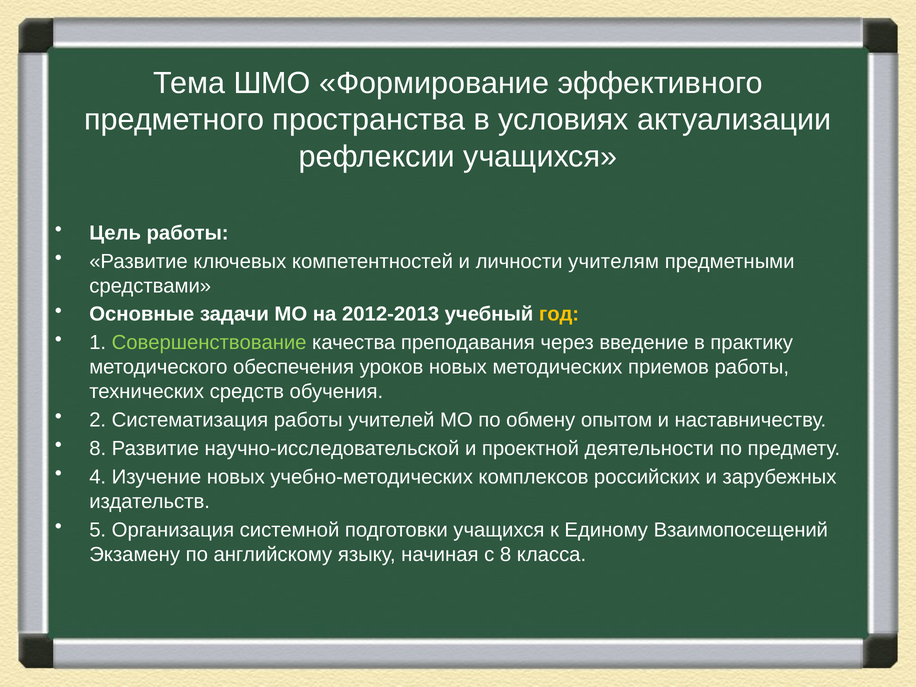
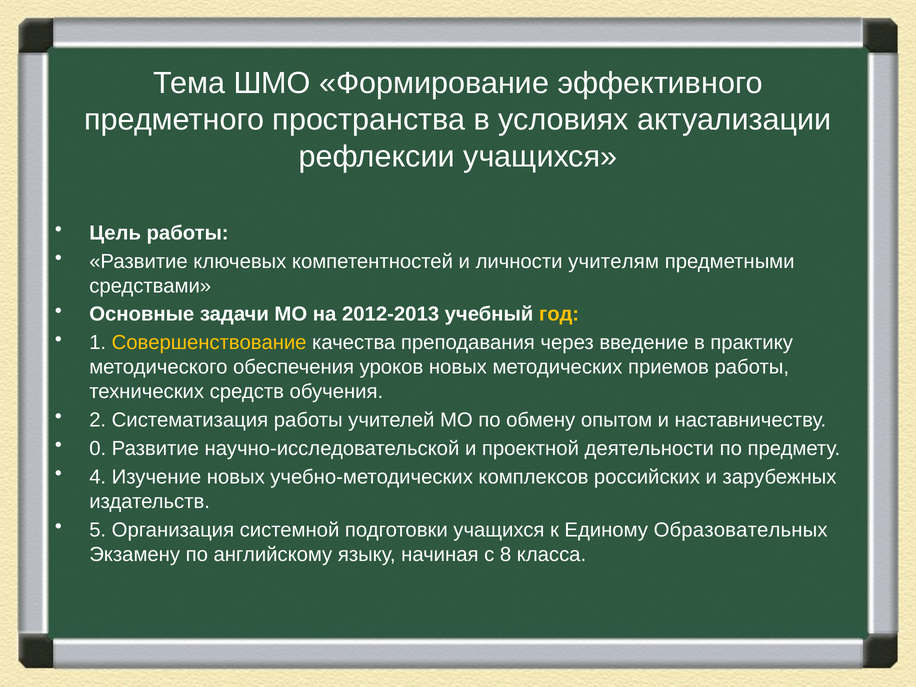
Совершенствование colour: light green -> yellow (209, 343)
8: 8 -> 0 (98, 449)
Взаимопосещений: Взаимопосещений -> Образовательных (741, 530)
